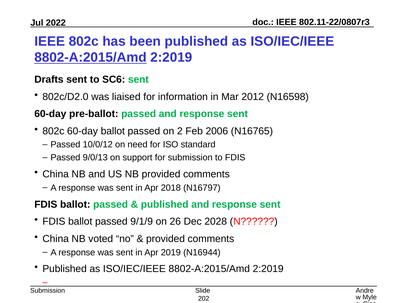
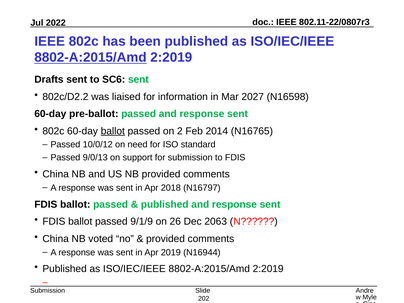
802c/D2.0: 802c/D2.0 -> 802c/D2.2 (65, 97)
2012: 2012 -> 2027 (253, 97)
ballot underline: none -> present (113, 131)
2006: 2006 -> 2014 (217, 131)
2028: 2028 -> 2063 (216, 222)
